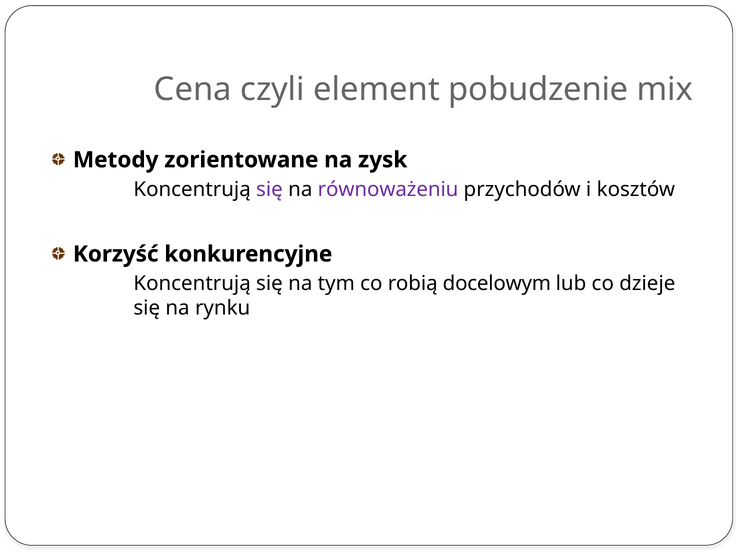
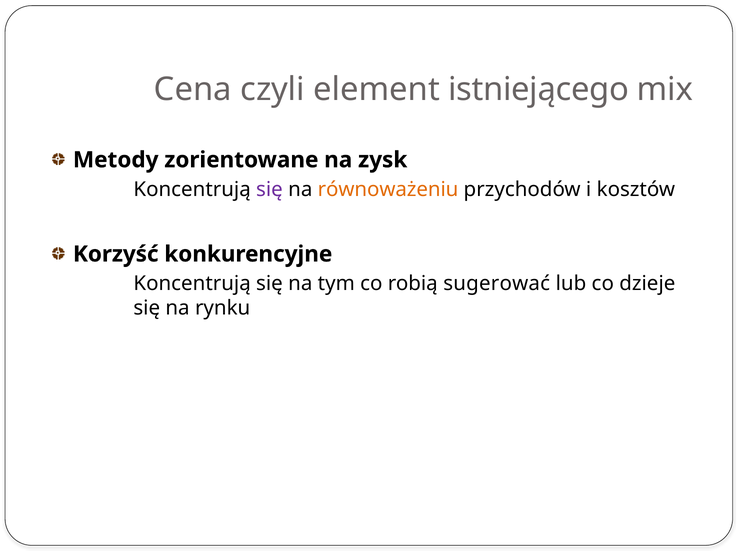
pobudzenie: pobudzenie -> istniejącego (538, 90)
równoważeniu colour: purple -> orange (388, 190)
docelowym: docelowym -> sugerować (497, 284)
